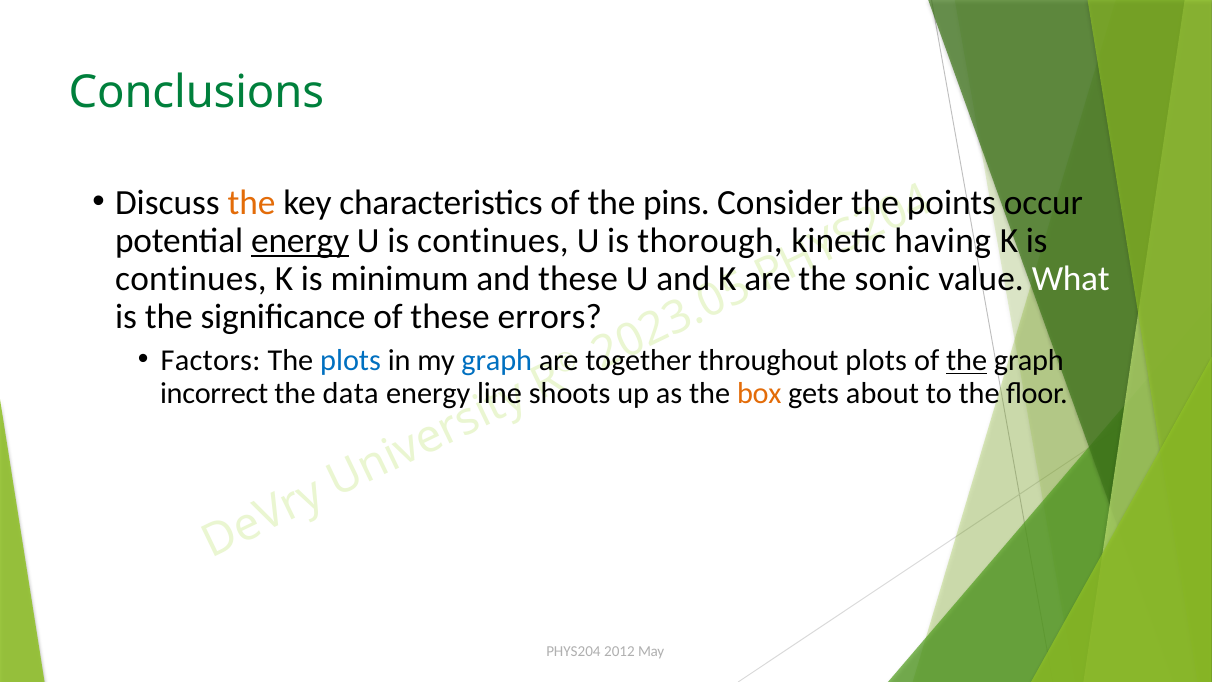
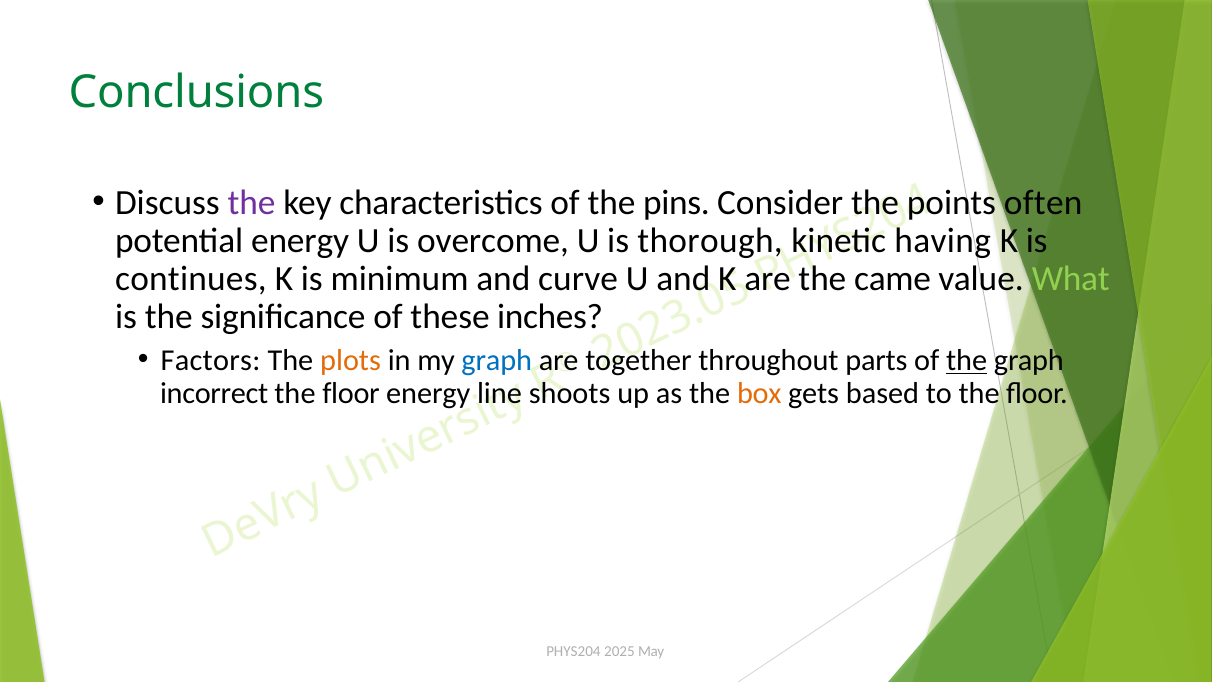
the colour: orange -> purple (252, 203)
occur: occur -> often (1043, 203)
energy underline: present -> none (300, 241)
U is continues: continues -> overcome (493, 241)
and these: these -> curve (578, 279)
sonic: sonic -> came (893, 279)
What colour: white -> light green (1071, 279)
errors: errors -> inches (550, 317)
plots colour: blue -> orange (351, 360)
throughout plots: plots -> parts (876, 360)
data: data -> floor (351, 393)
about: about -> based (883, 393)
2012: 2012 -> 2025 (619, 651)
